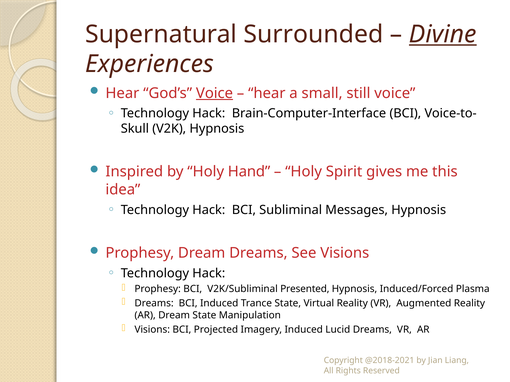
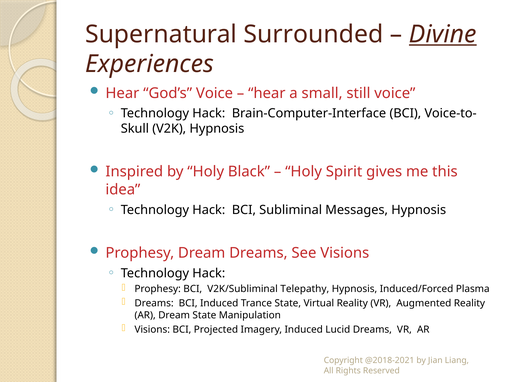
Voice underline: present -> none (215, 93)
Hand: Hand -> Black (249, 172)
Presented: Presented -> Telepathy (305, 289)
